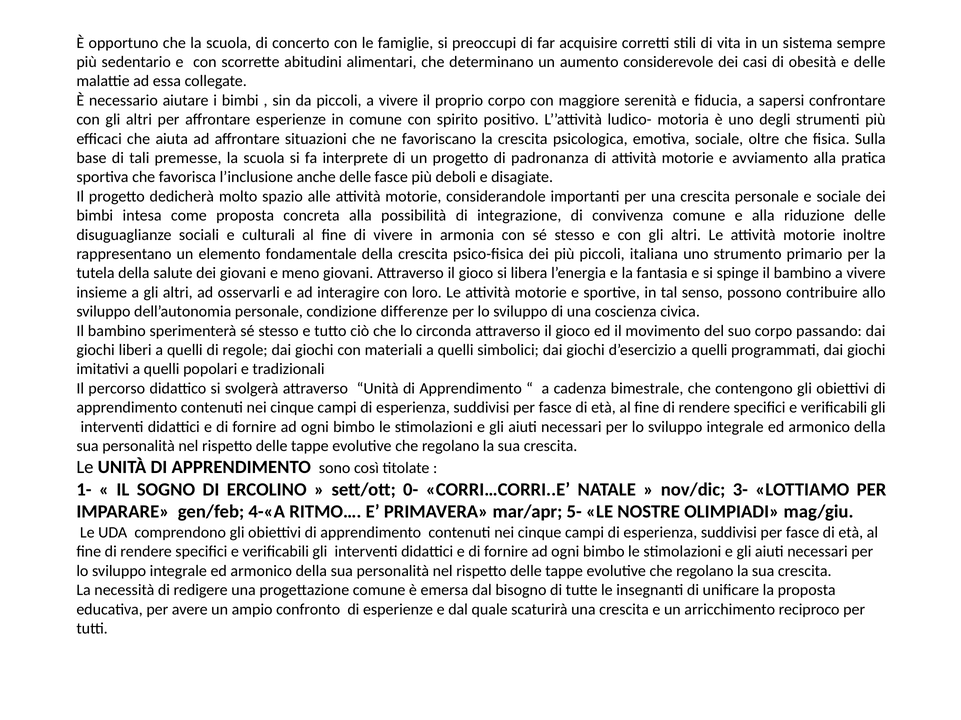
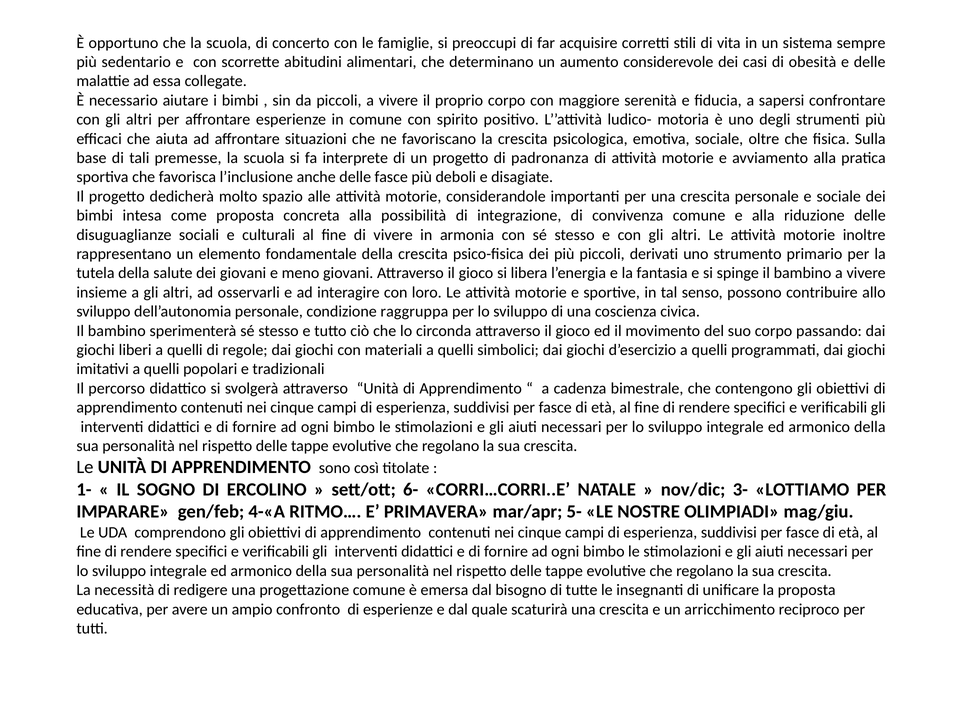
italiana: italiana -> derivati (654, 254)
differenze: differenze -> raggruppa (414, 312)
0-: 0- -> 6- (411, 490)
